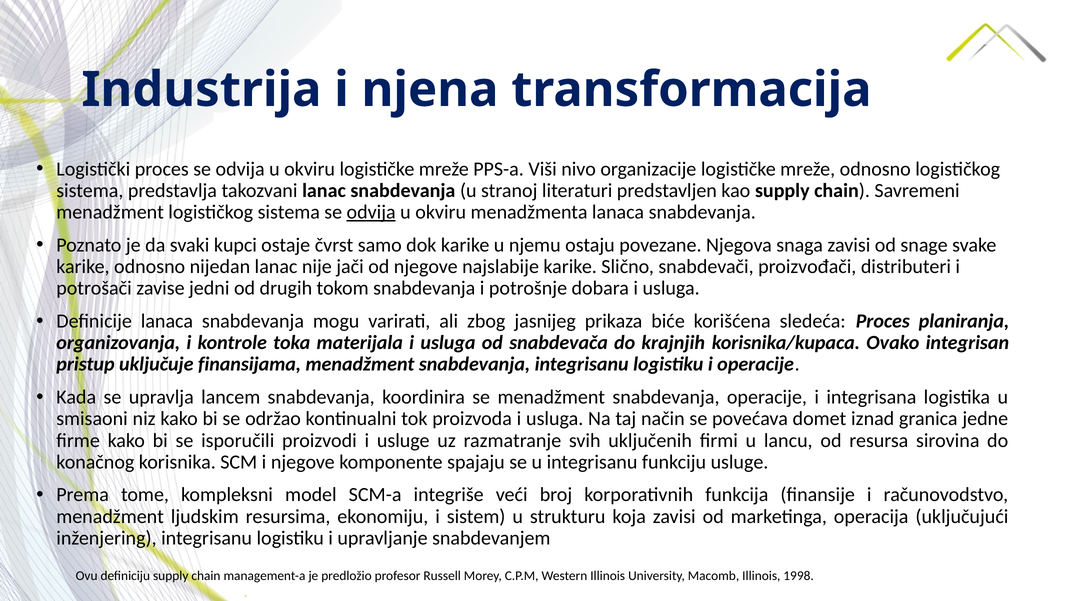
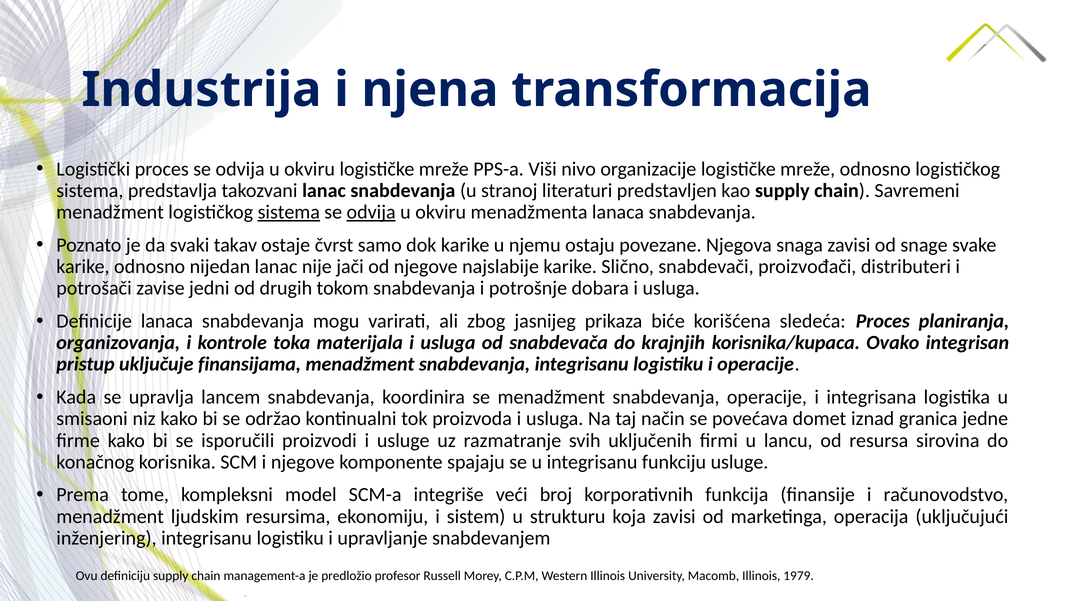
sistema underline: none -> present (289, 212)
kupci: kupci -> takav (235, 245)
1998: 1998 -> 1979 (799, 576)
